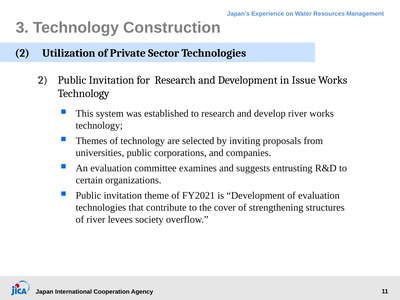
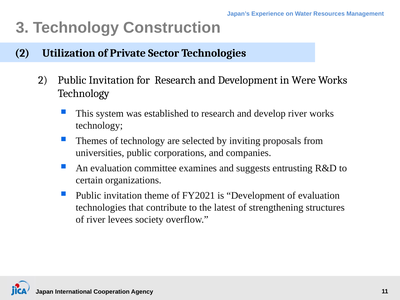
Issue: Issue -> Were (304, 80)
cover: cover -> latest (225, 208)
